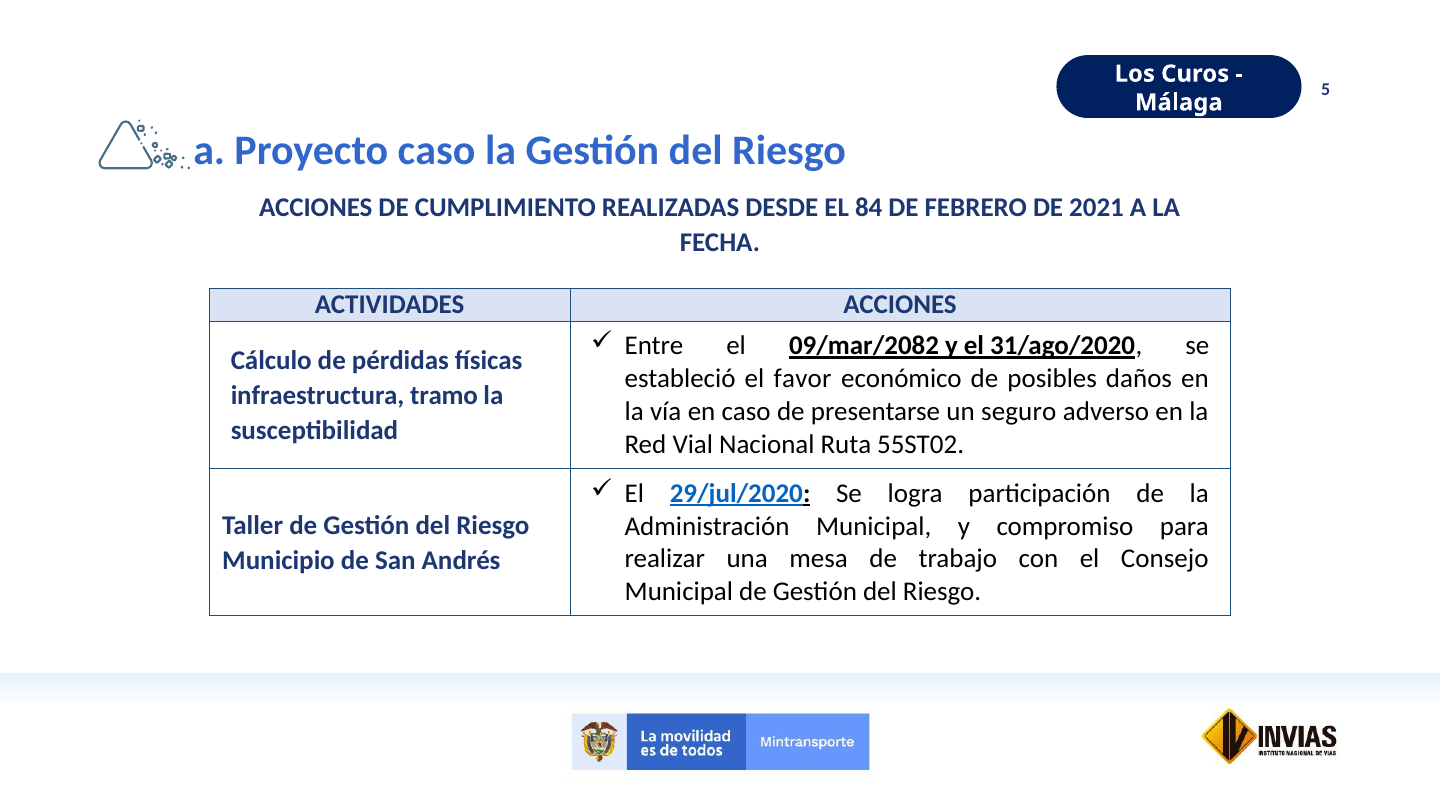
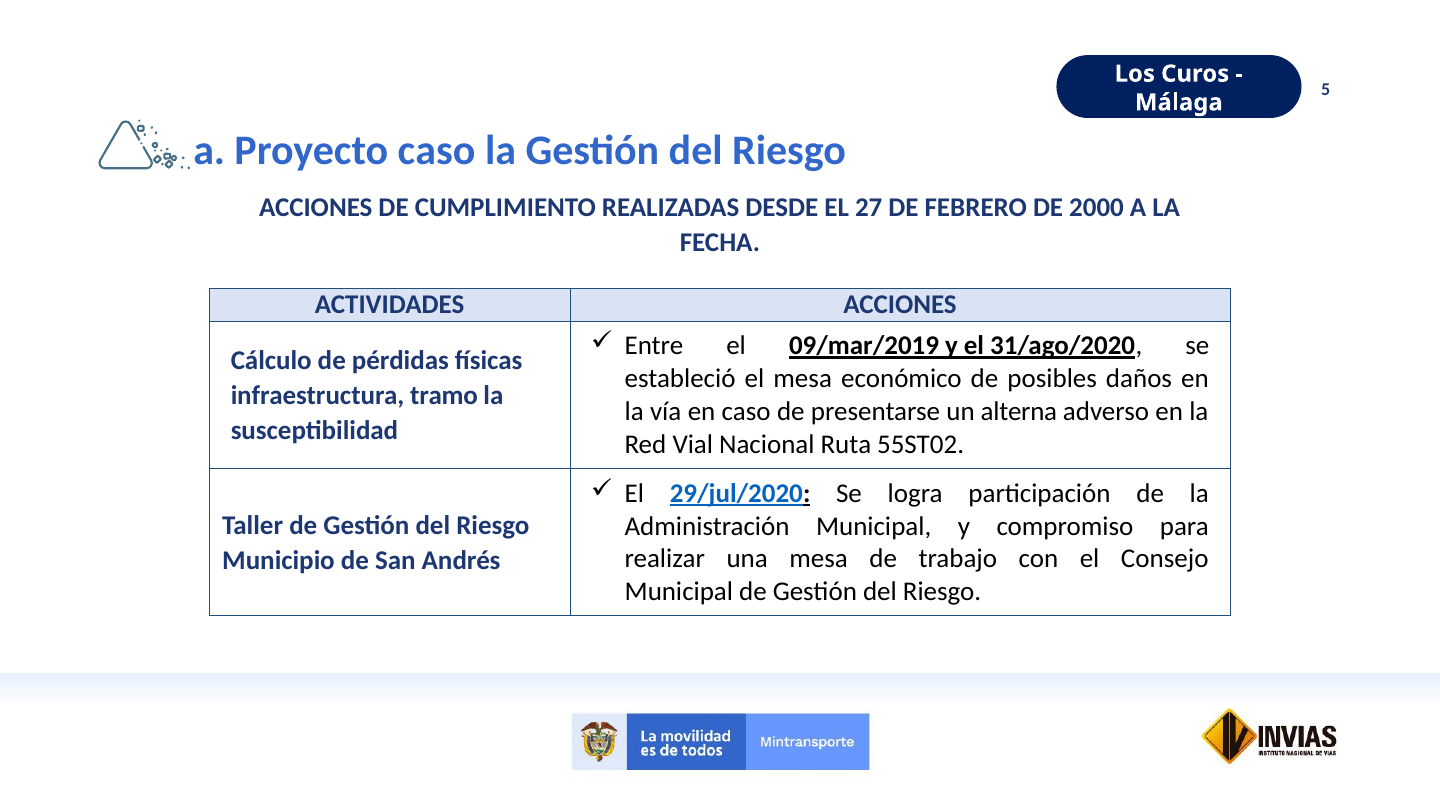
84: 84 -> 27 (869, 208)
2021: 2021 -> 2000 (1097, 208)
09/mar/2082: 09/mar/2082 -> 09/mar/2019 (864, 346)
el favor: favor -> mesa (803, 379)
seguro: seguro -> alterna (1019, 412)
